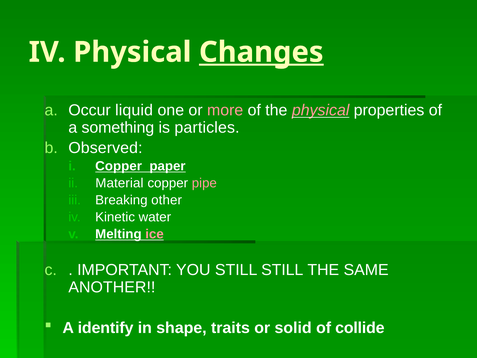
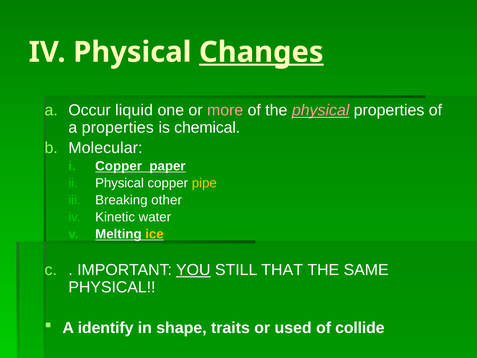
a something: something -> properties (118, 127)
particles: particles -> chemical (207, 127)
Observed: Observed -> Molecular (105, 148)
Material: Material -> Physical (120, 183)
pipe colour: pink -> yellow (204, 183)
ice colour: pink -> yellow (154, 234)
YOU underline: none -> present (193, 270)
STILL STILL: STILL -> THAT (282, 270)
ANOTHER: ANOTHER -> PHYSICAL (112, 287)
solid: solid -> used (293, 328)
